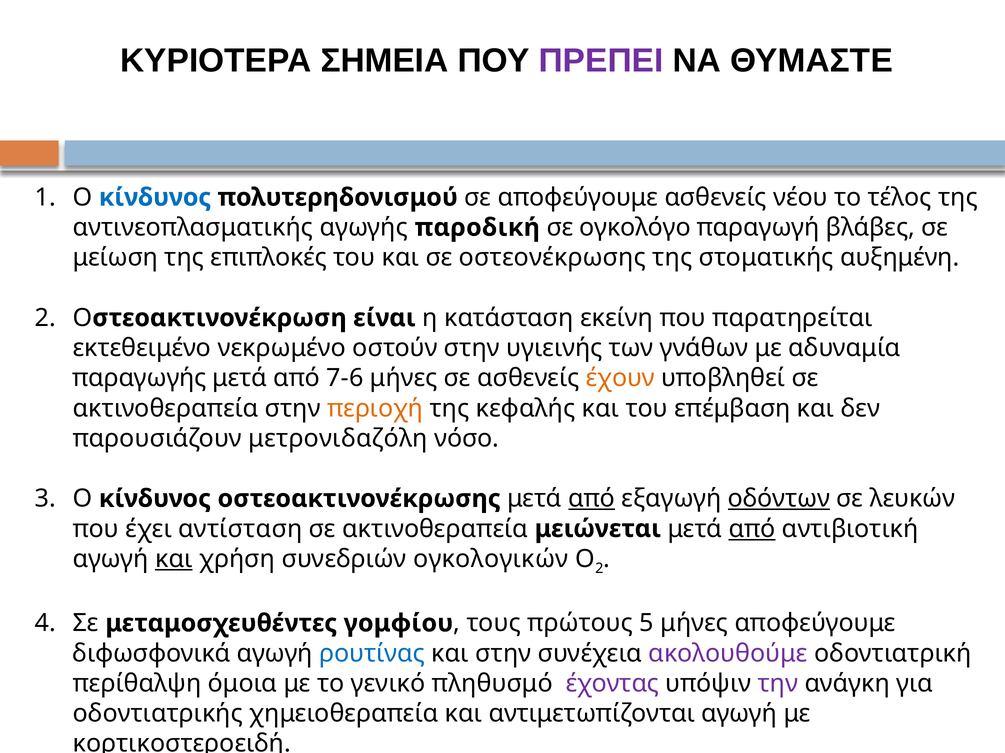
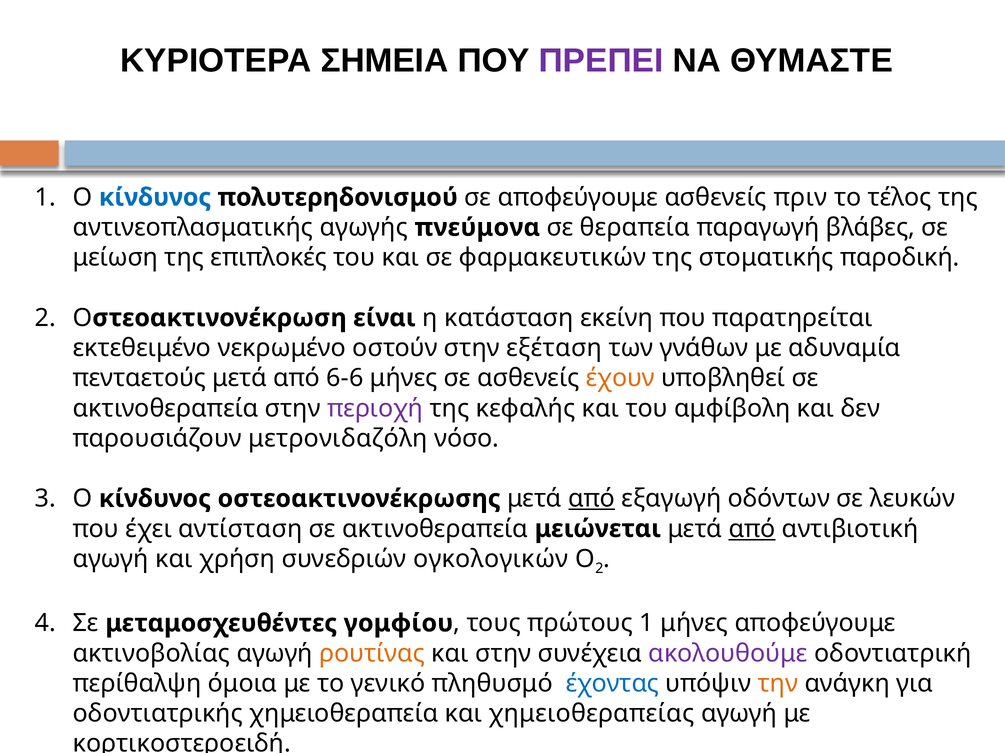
νέου: νέου -> πριν (800, 198)
παροδική: παροδική -> πνεύμονα (477, 228)
ογκολόγο: ογκολόγο -> θεραπεία (635, 228)
οστεονέκρωσης: οστεονέκρωσης -> φαρμακευτικών (552, 258)
αυξημένη: αυξημένη -> παροδική (900, 258)
υγιεινής: υγιεινής -> εξέταση (554, 348)
παραγωγής: παραγωγής -> πενταετούς (139, 379)
7-6: 7-6 -> 6-6 (345, 379)
περιοχή colour: orange -> purple (375, 409)
επέμβαση: επέμβαση -> αμφίβολη (732, 409)
οδόντων underline: present -> none (779, 499)
και underline: present -> none (174, 559)
πρώτους 5: 5 -> 1 (647, 624)
διφωσφονικά: διφωσφονικά -> ακτινοβολίας (151, 654)
ρουτίνας colour: blue -> orange (372, 654)
έχοντας colour: purple -> blue (612, 684)
την colour: purple -> orange (778, 684)
αντιμετωπίζονται: αντιμετωπίζονται -> χημειοθεραπείας (592, 714)
